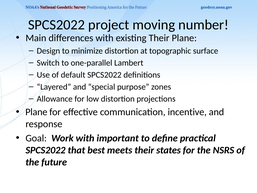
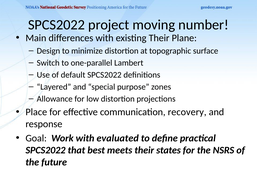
Plane: Plane -> Place (36, 112)
incentive: incentive -> recovery (187, 112)
important: important -> evaluated (118, 138)
